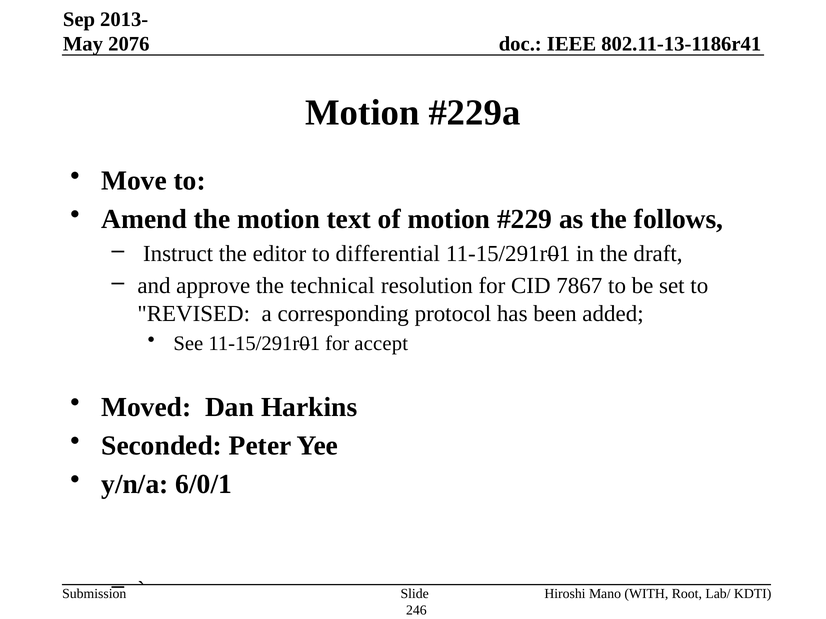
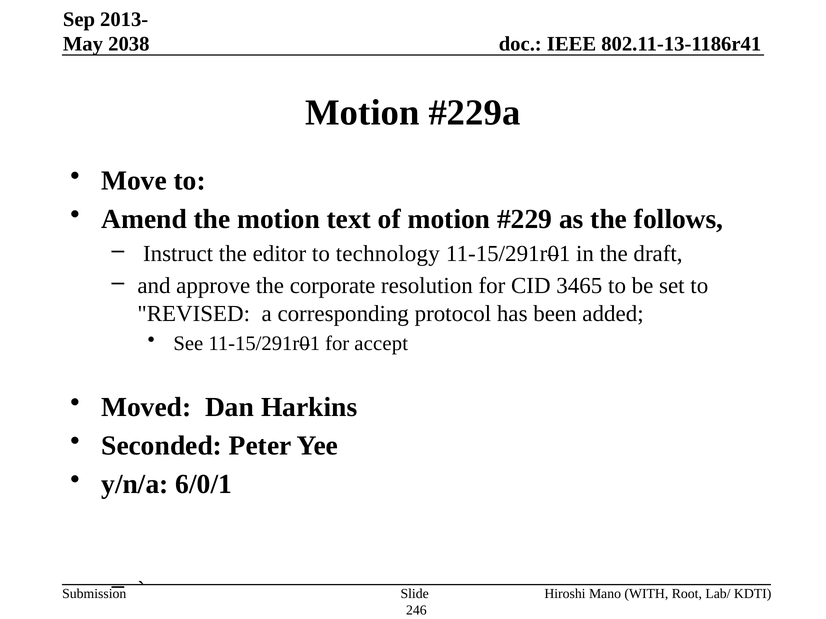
2076: 2076 -> 2038 (129, 44)
differential: differential -> technology (388, 254)
technical: technical -> corporate (333, 286)
7867: 7867 -> 3465 (579, 286)
